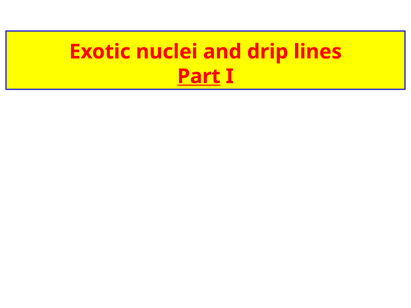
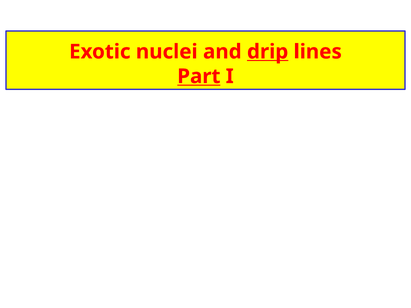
drip underline: none -> present (268, 52)
